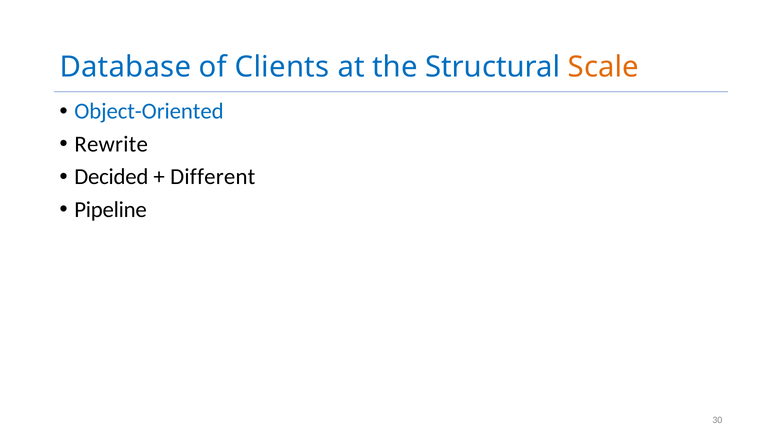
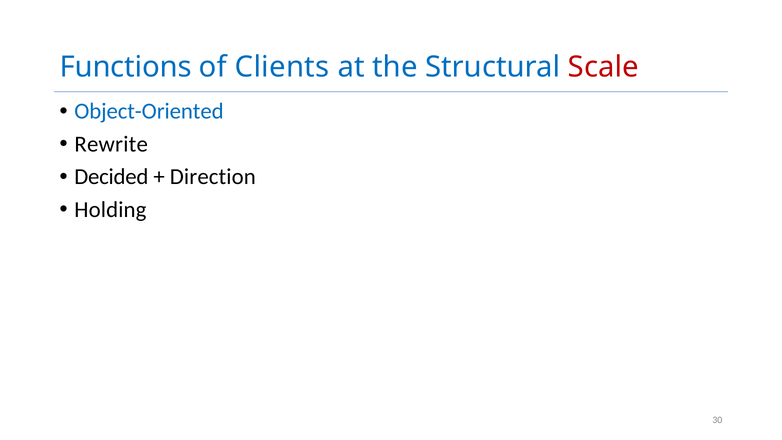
Database: Database -> Functions (126, 67)
Scale colour: orange -> red (603, 67)
Different: Different -> Direction (213, 177)
Pipeline: Pipeline -> Holding (110, 210)
